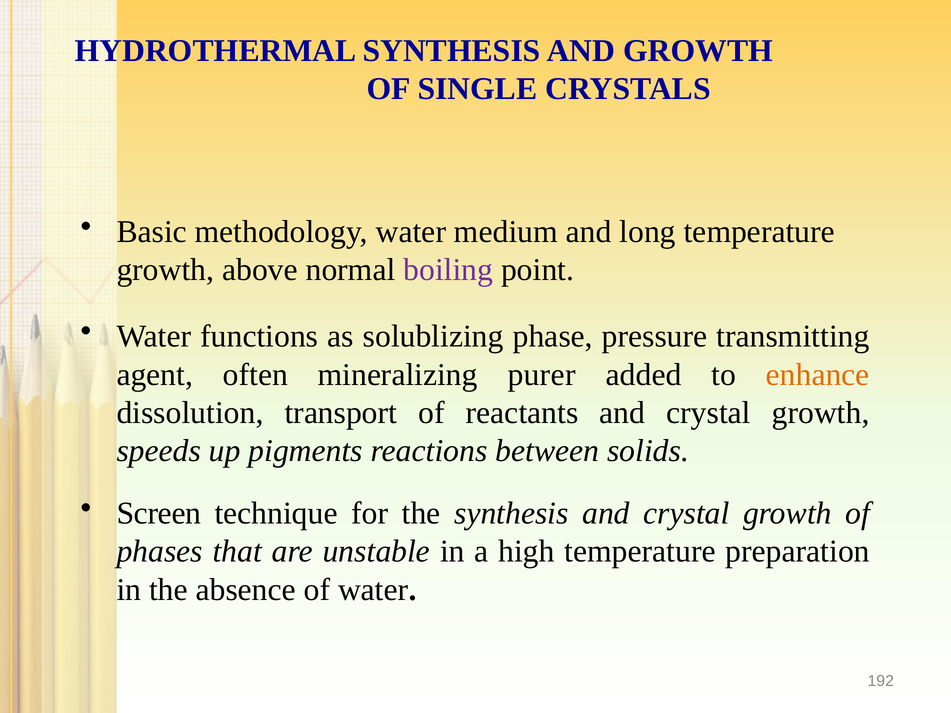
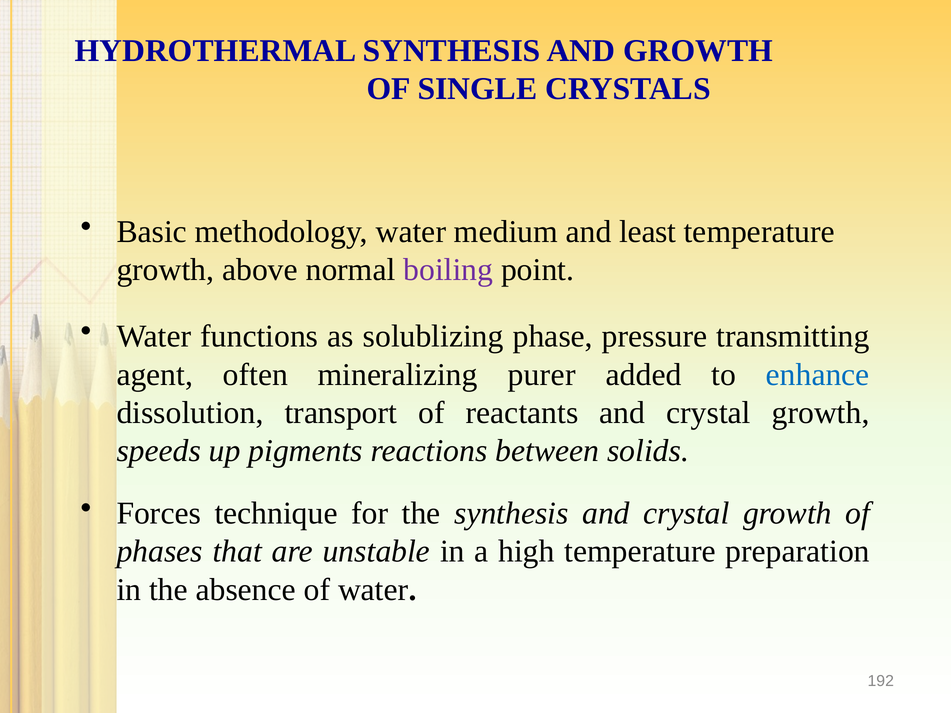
long: long -> least (648, 232)
enhance colour: orange -> blue (818, 375)
Screen: Screen -> Forces (159, 514)
